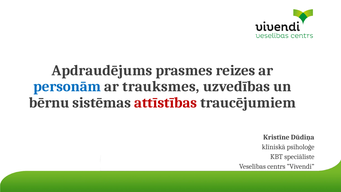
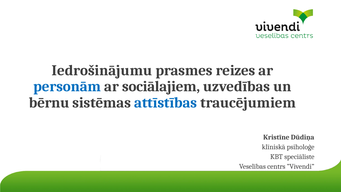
Apdraudējums: Apdraudējums -> Iedrošinājumu (102, 70)
trauksmes: trauksmes -> sociālajiem (161, 86)
attīstības colour: red -> blue (166, 103)
